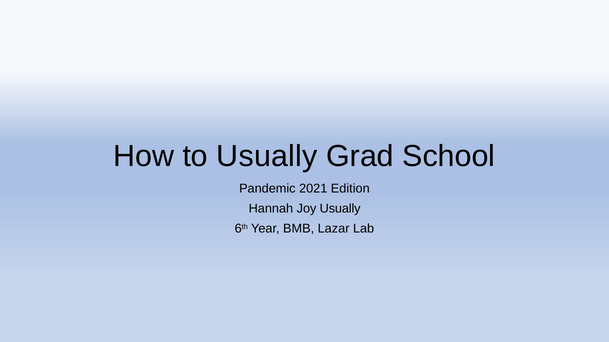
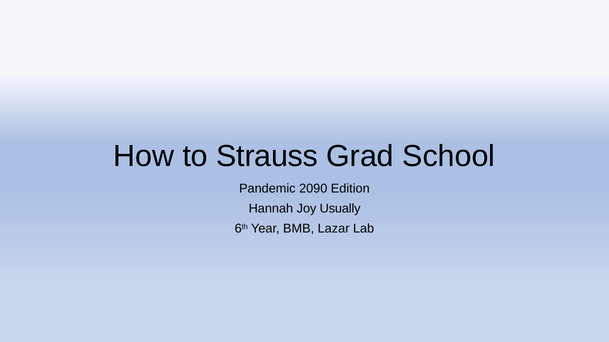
to Usually: Usually -> Strauss (267, 156)
2021: 2021 -> 2090 (313, 189)
